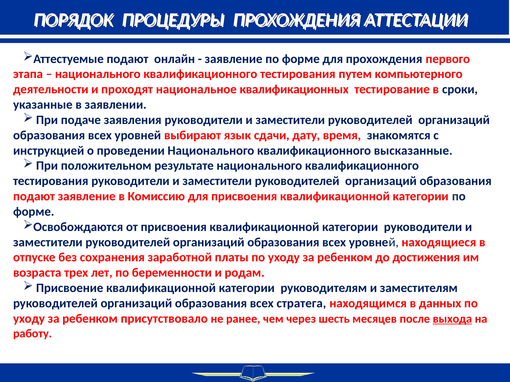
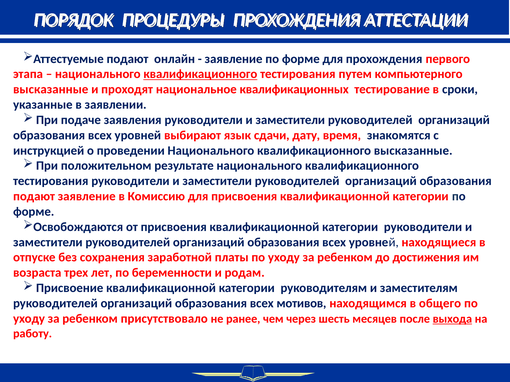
квалификационного underline: none -> present (200, 74)
деятельности: деятельности -> высказанные (51, 90)
стратега: стратега -> мотивов (301, 304)
данных: данных -> общего (440, 304)
